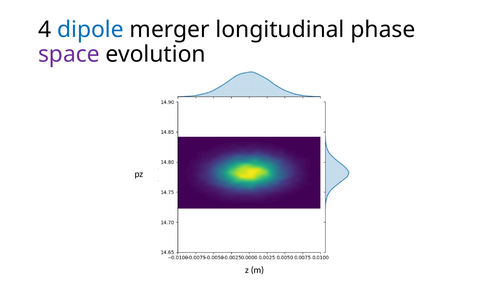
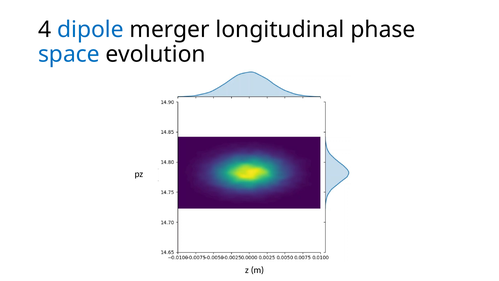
space colour: purple -> blue (69, 54)
